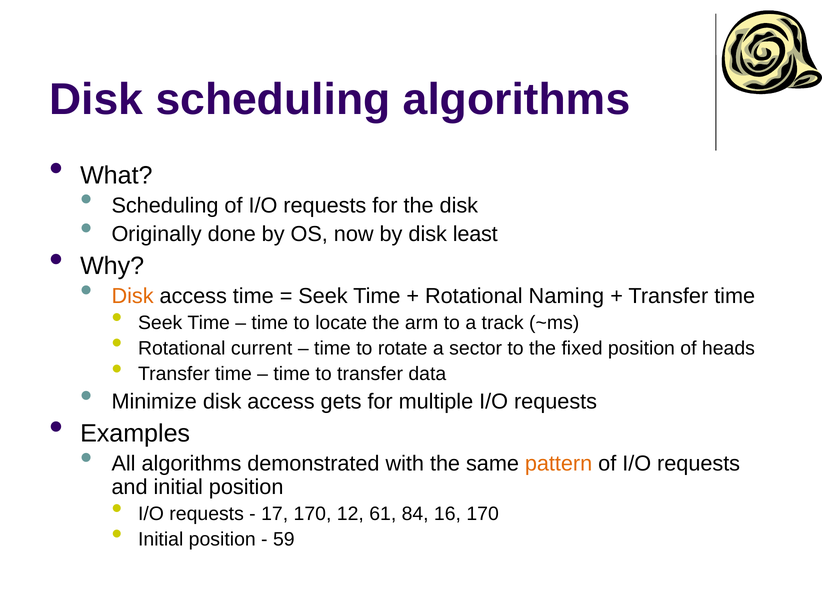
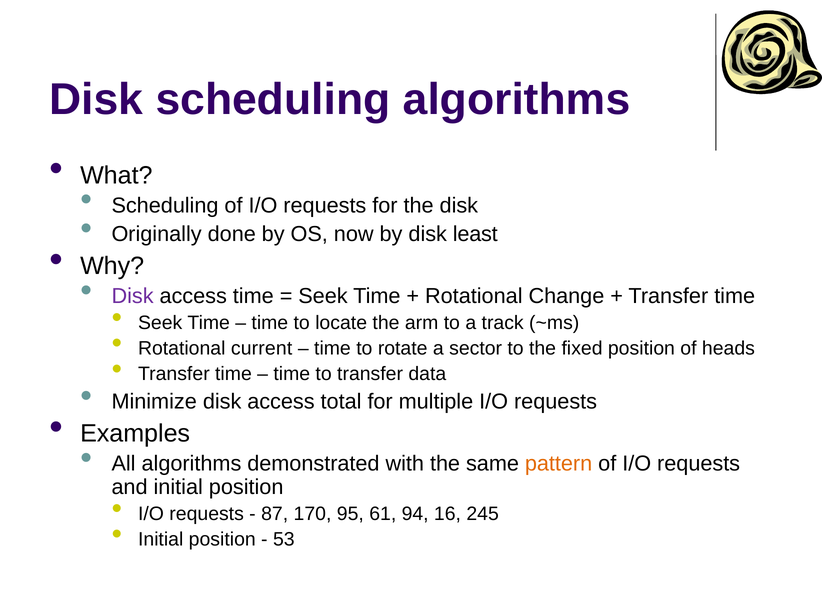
Disk colour: orange -> purple (133, 296)
Naming: Naming -> Change (566, 296)
gets: gets -> total (341, 402)
17: 17 -> 87 (275, 514)
12: 12 -> 95 (350, 514)
84: 84 -> 94 (415, 514)
16 170: 170 -> 245 (483, 514)
59: 59 -> 53 (284, 540)
